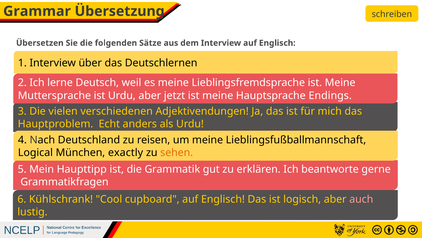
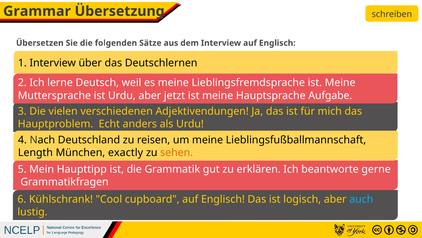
Endings: Endings -> Aufgabe (330, 95)
Logical: Logical -> Length (35, 152)
auch colour: pink -> light blue (361, 199)
